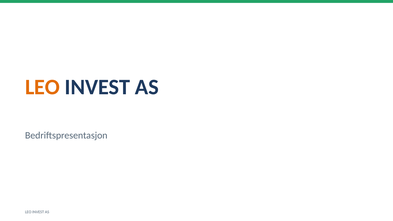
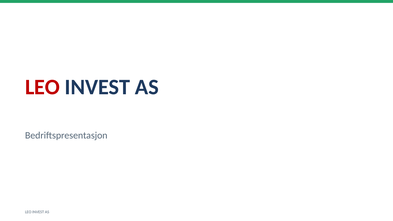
LEO colour: orange -> red (42, 87)
